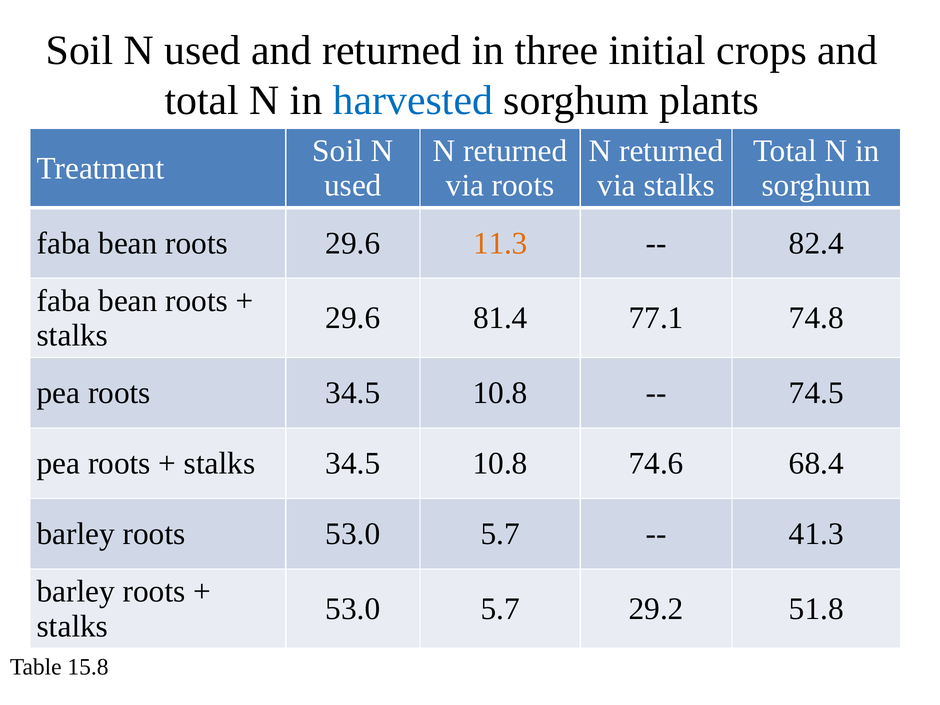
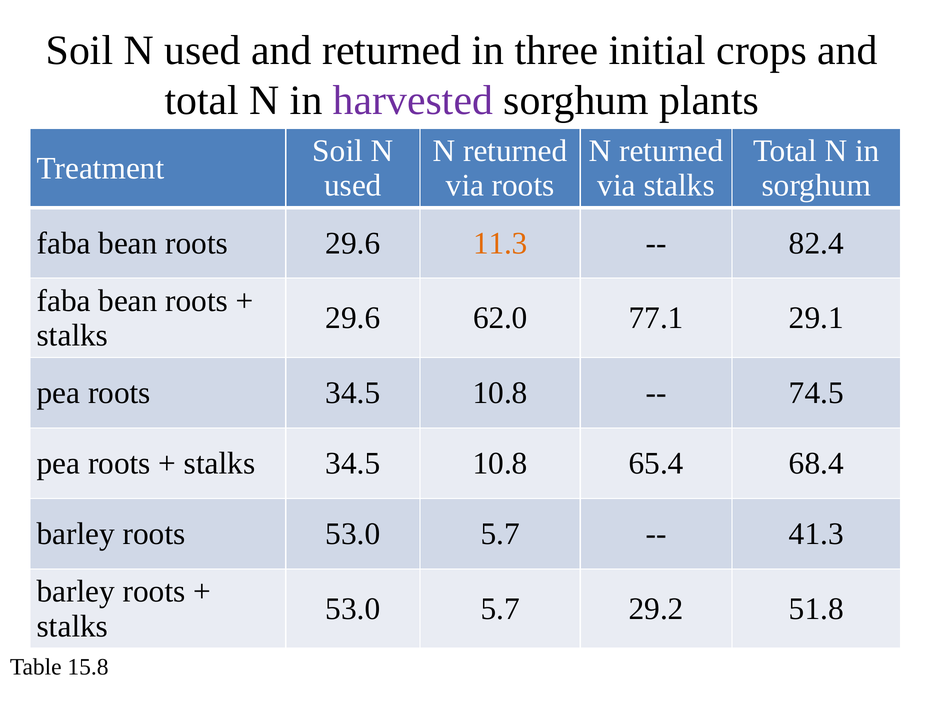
harvested colour: blue -> purple (413, 100)
81.4: 81.4 -> 62.0 (500, 318)
74.8: 74.8 -> 29.1 (816, 318)
74.6: 74.6 -> 65.4 (656, 463)
